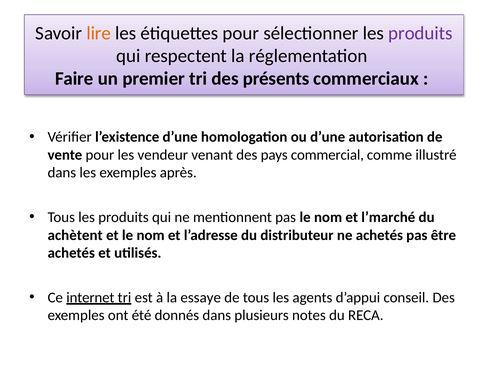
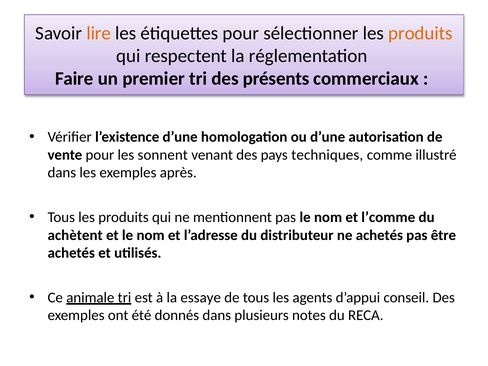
produits colour: purple -> orange (420, 33)
vendeur: vendeur -> sonnent (163, 155)
commercial: commercial -> techniques (327, 155)
l’marché: l’marché -> l’comme (388, 217)
internet: internet -> animale (90, 297)
